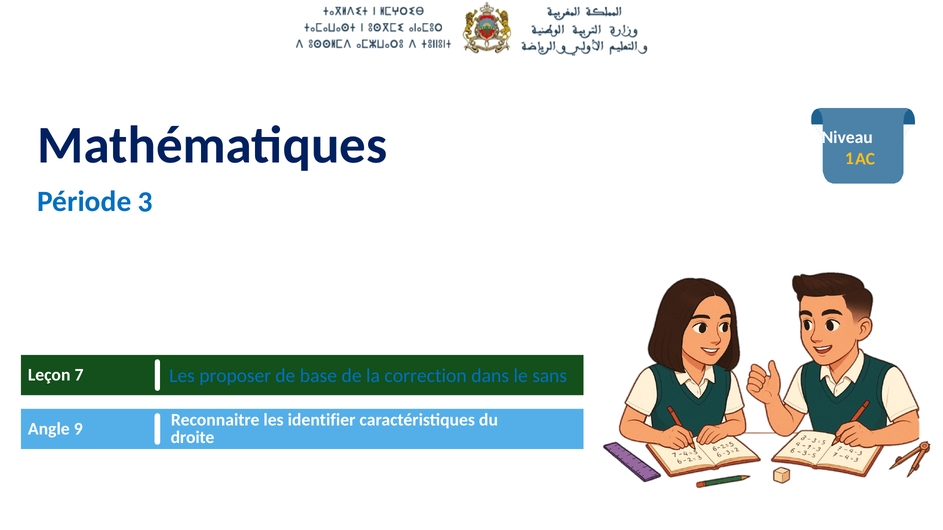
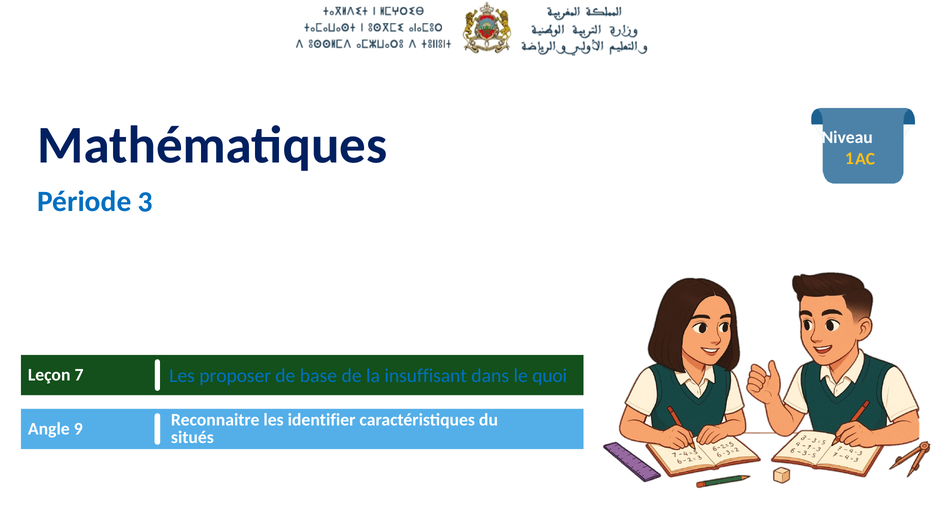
correction: correction -> insuffisant (426, 376)
sans: sans -> quoi (550, 376)
droite: droite -> situés (192, 438)
